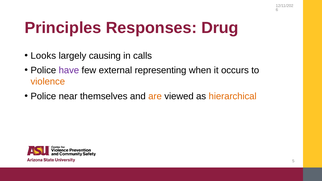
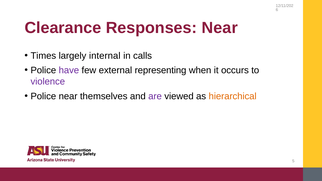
Principles: Principles -> Clearance (63, 28)
Responses Drug: Drug -> Near (220, 28)
Looks: Looks -> Times (43, 56)
causing: causing -> internal (105, 56)
violence colour: orange -> purple (48, 82)
are colour: orange -> purple (155, 96)
